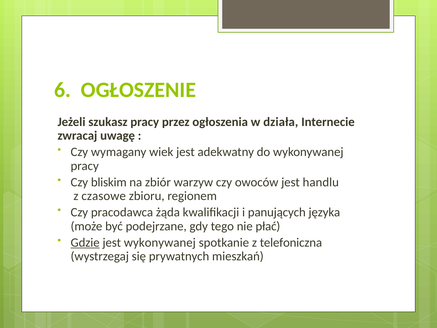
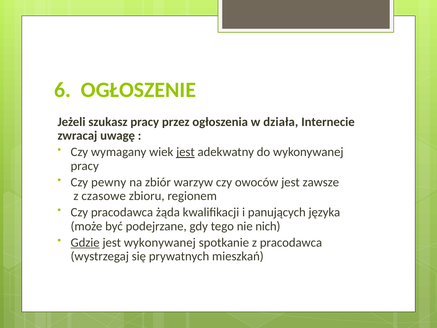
jest underline: none -> present (185, 152)
bliskim: bliskim -> pewny (109, 182)
handlu: handlu -> zawsze (321, 182)
płać: płać -> nich (268, 226)
z telefoniczna: telefoniczna -> pracodawca (291, 242)
